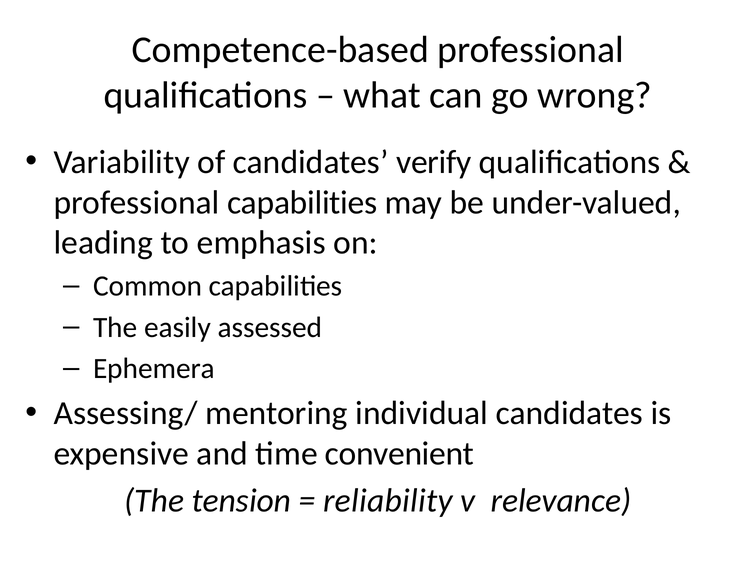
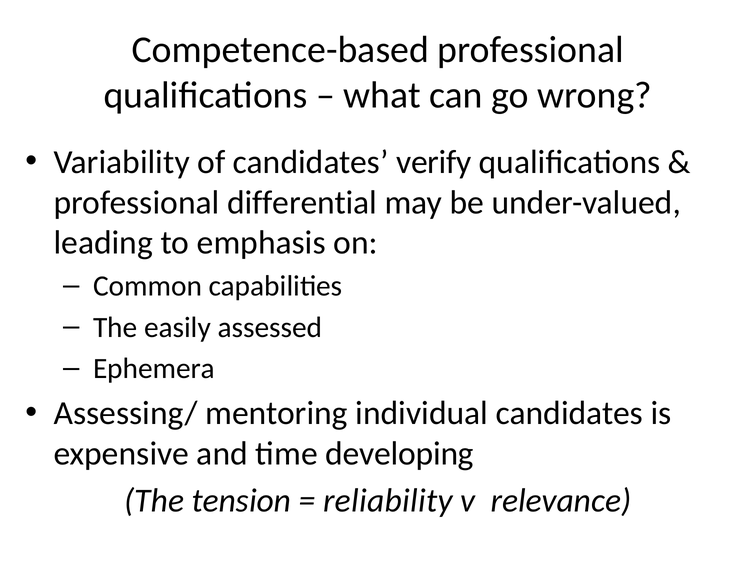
professional capabilities: capabilities -> differential (302, 203)
convenient: convenient -> developing (400, 454)
